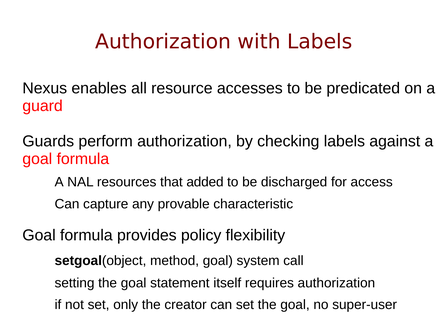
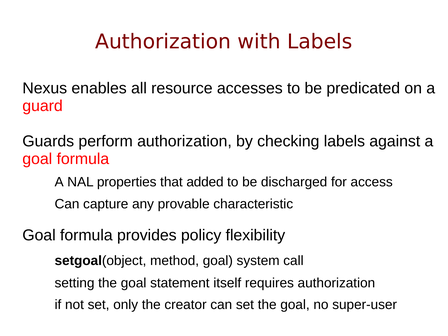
resources: resources -> properties (127, 182)
